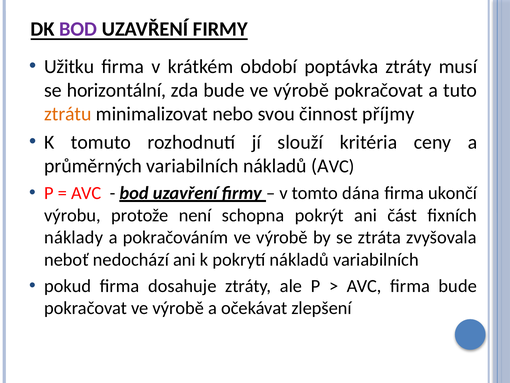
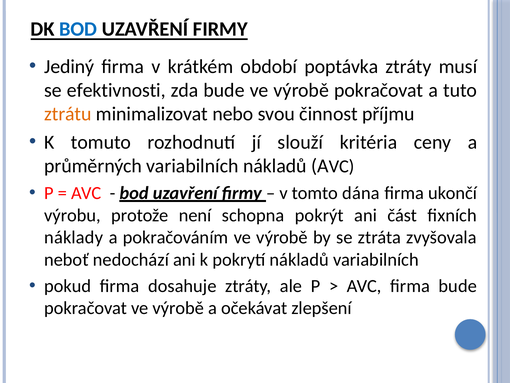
BOD colour: purple -> blue (78, 29)
Užitku: Užitku -> Jediný (69, 66)
horizontální: horizontální -> efektivnosti (116, 90)
příjmy: příjmy -> příjmu (388, 114)
